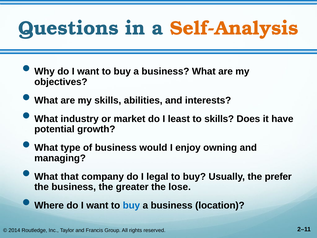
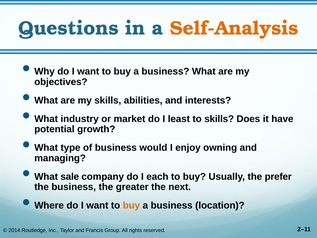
that: that -> sale (70, 176)
legal: legal -> each (157, 176)
lose: lose -> next (180, 187)
buy colour: blue -> orange (131, 205)
